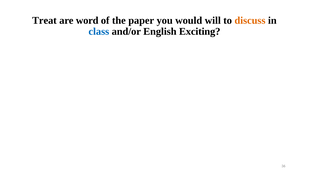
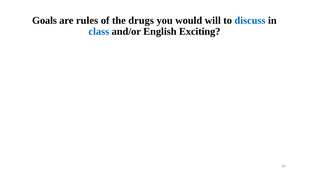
Treat: Treat -> Goals (44, 20)
word: word -> rules (87, 20)
paper: paper -> drugs (141, 20)
discuss colour: orange -> blue (250, 20)
